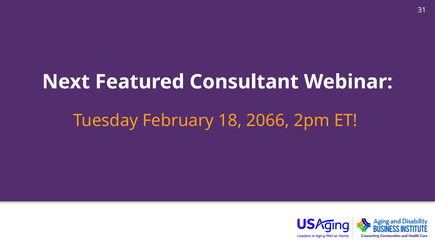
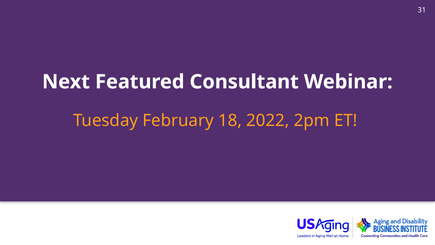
2066: 2066 -> 2022 (268, 120)
